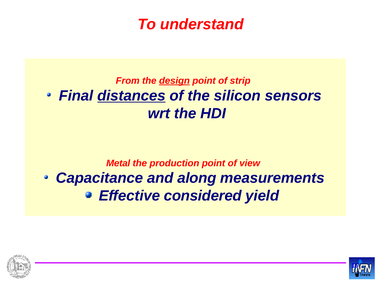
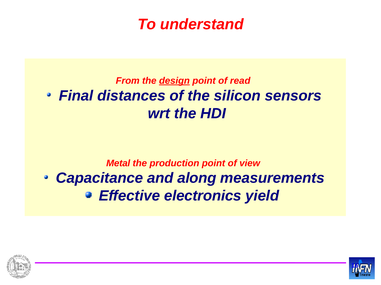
strip: strip -> read (240, 81)
distances underline: present -> none (131, 96)
considered: considered -> electronics (203, 196)
